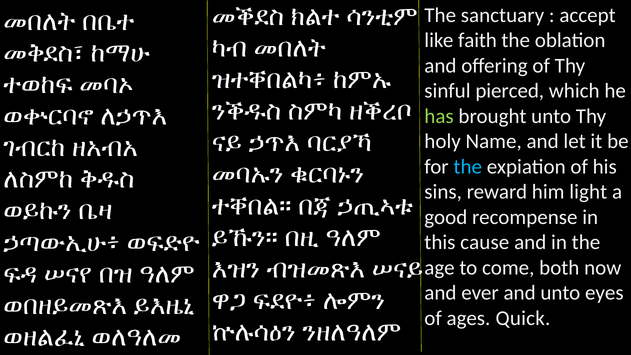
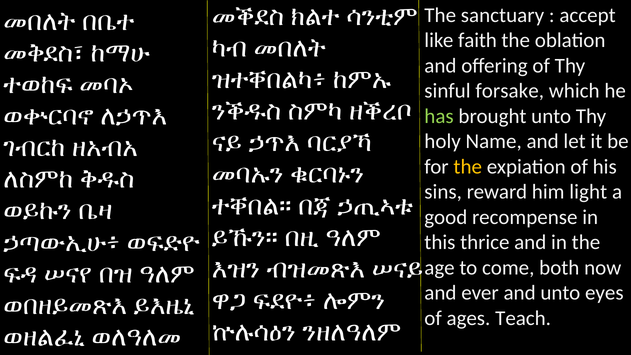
pierced: pierced -> forsake (510, 91)
the colour: light blue -> yellow (468, 167)
cause: cause -> thrice (485, 242)
Quick: Quick -> Teach (523, 318)
